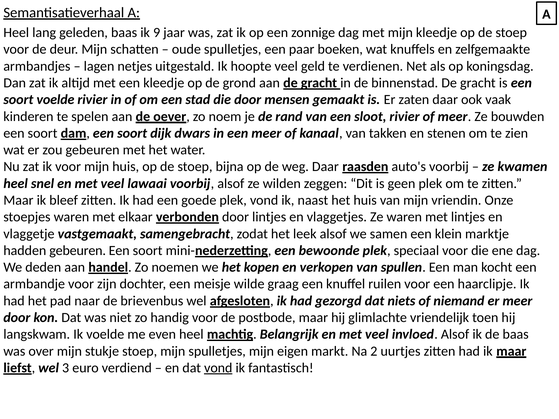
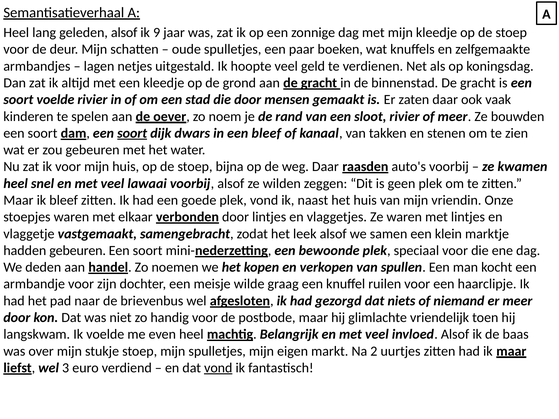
geleden baas: baas -> alsof (124, 33)
soort underline: none -> present (132, 133)
een meer: meer -> bleef (266, 133)
